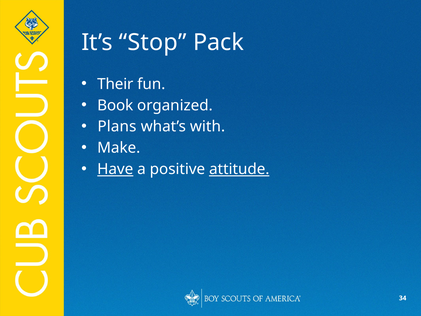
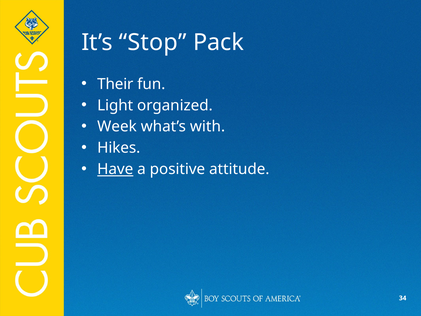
Book: Book -> Light (115, 105)
Plans: Plans -> Week (117, 127)
Make: Make -> Hikes (119, 148)
attitude underline: present -> none (239, 169)
